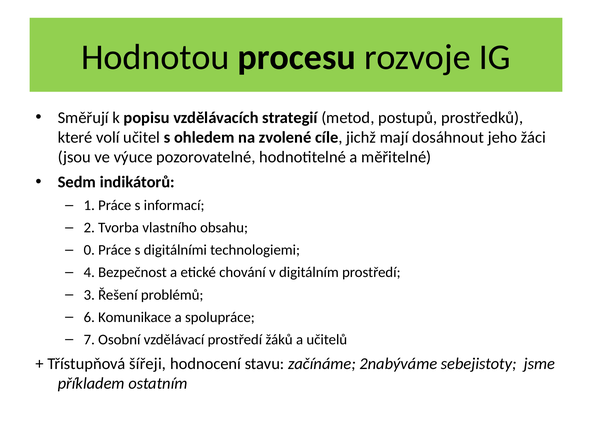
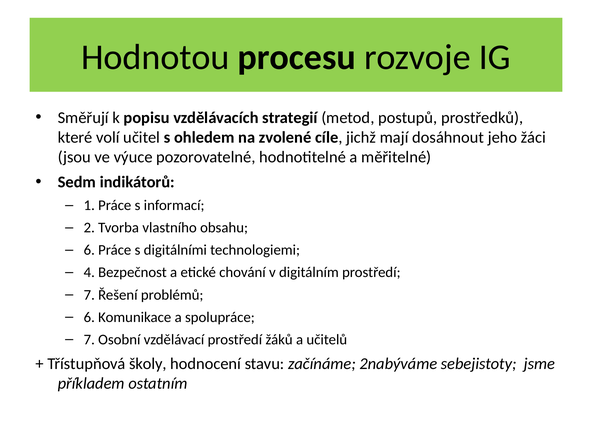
0: 0 -> 6 (89, 250)
3: 3 -> 7 (89, 295)
šířeji: šířeji -> školy (148, 364)
